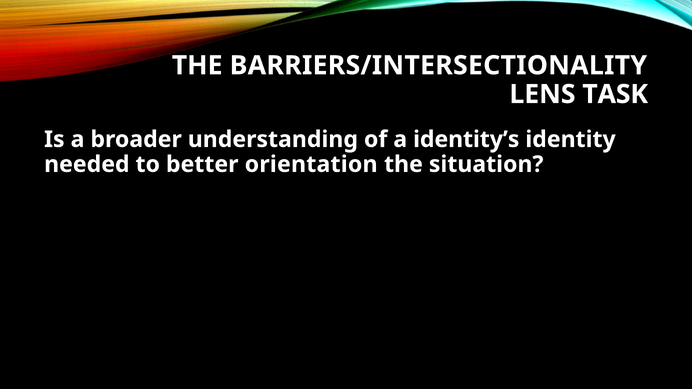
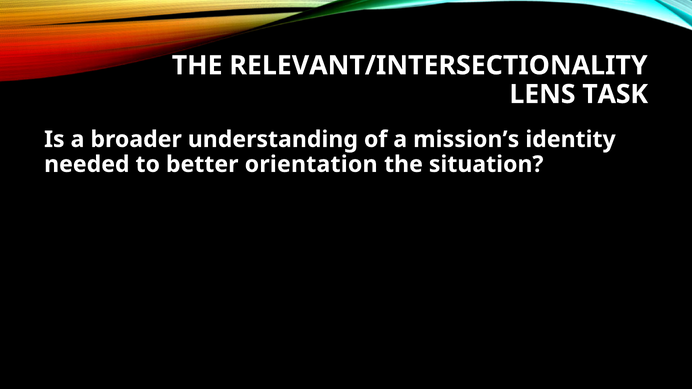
BARRIERS/INTERSECTIONALITY: BARRIERS/INTERSECTIONALITY -> RELEVANT/INTERSECTIONALITY (438, 66)
identity’s: identity’s -> mission’s (466, 139)
